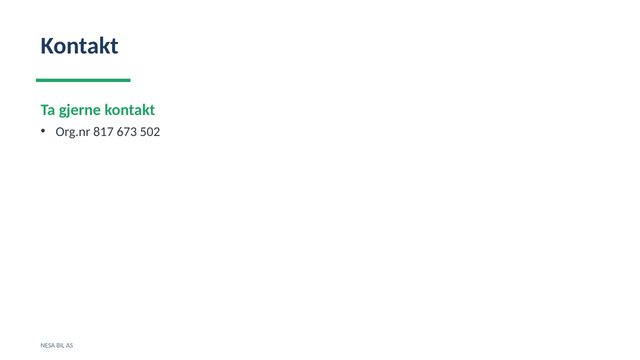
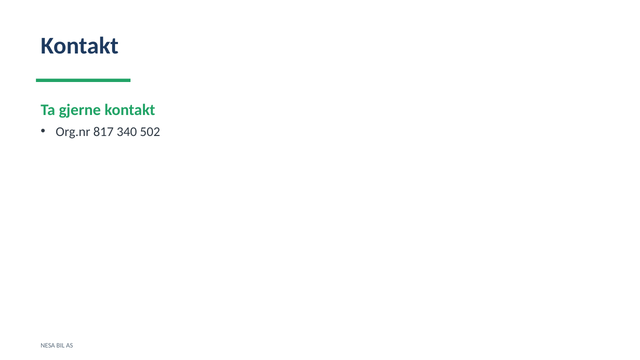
673: 673 -> 340 (127, 132)
